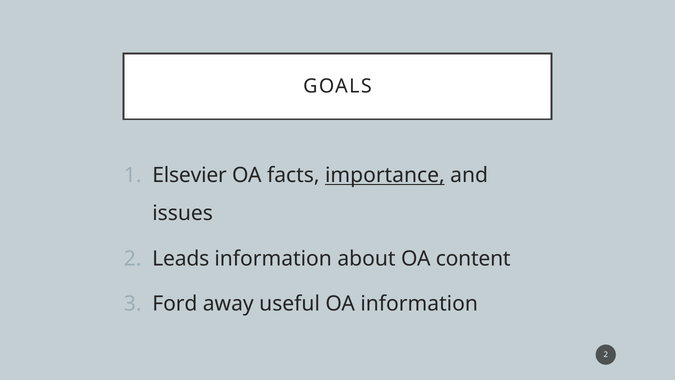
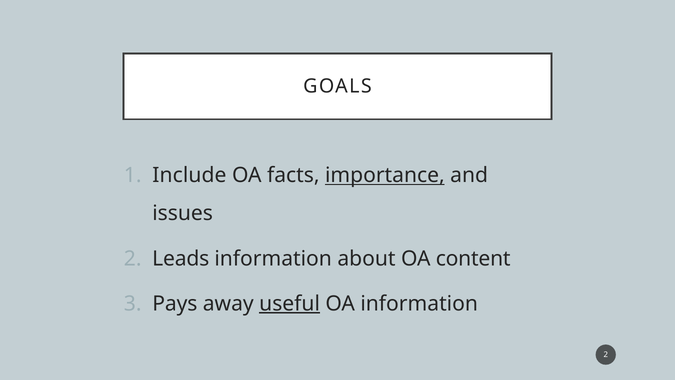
Elsevier: Elsevier -> Include (189, 175)
Ford: Ford -> Pays (175, 303)
useful underline: none -> present (290, 303)
